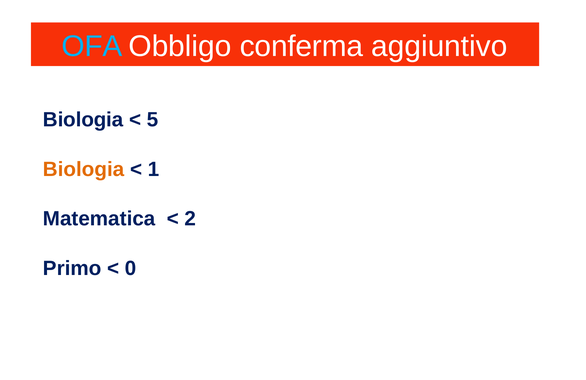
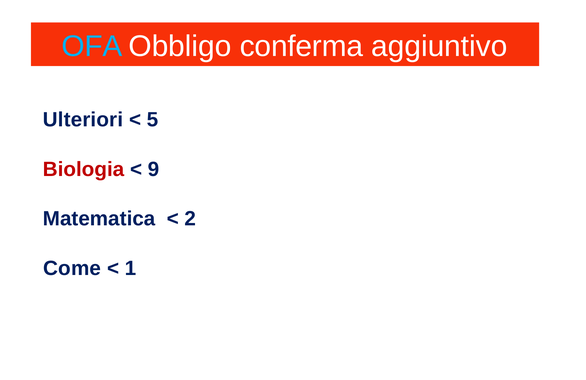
Biologia: Biologia -> Ulteriori (83, 120)
Biologia colour: orange -> red (84, 169)
1: 1 -> 9 (154, 169)
Primo: Primo -> Come (72, 268)
0: 0 -> 1 (131, 268)
